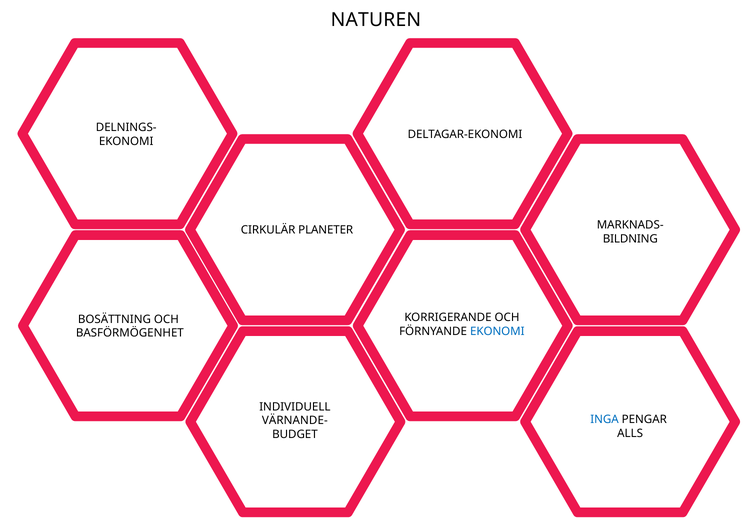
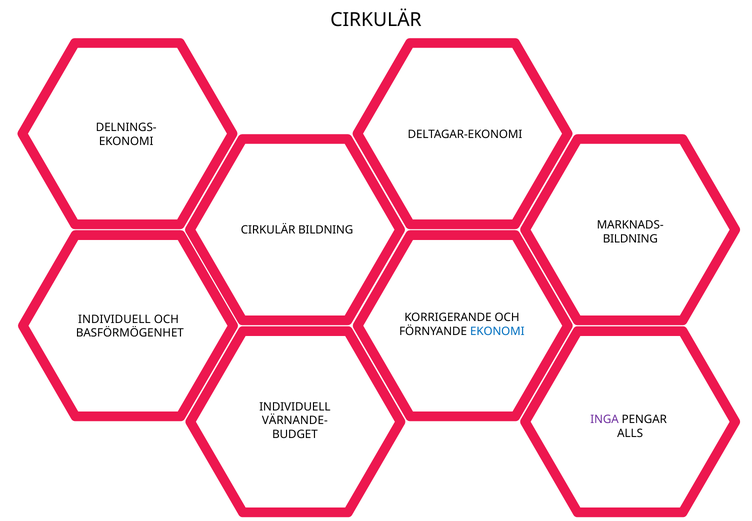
NATUREN: NATUREN -> CIRKULÄR (376, 20)
CIRKULÄR PLANETER: PLANETER -> BILDNING (326, 230)
BOSÄTTNING: BOSÄTTNING -> INDIVIDUELL (114, 319)
INGA colour: blue -> purple (604, 419)
